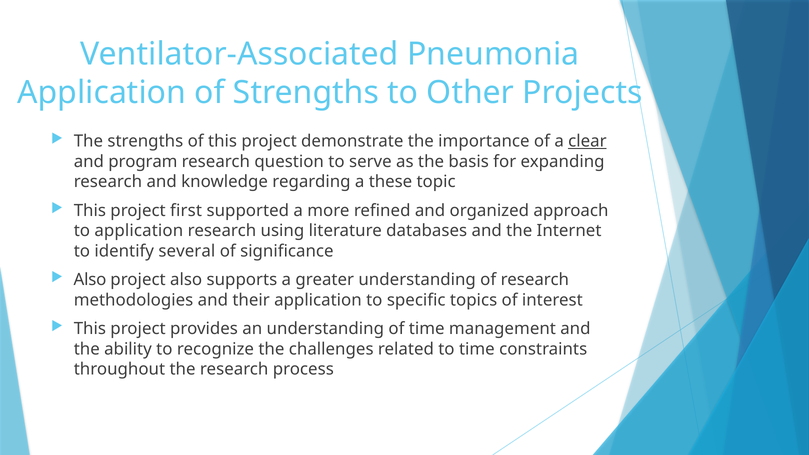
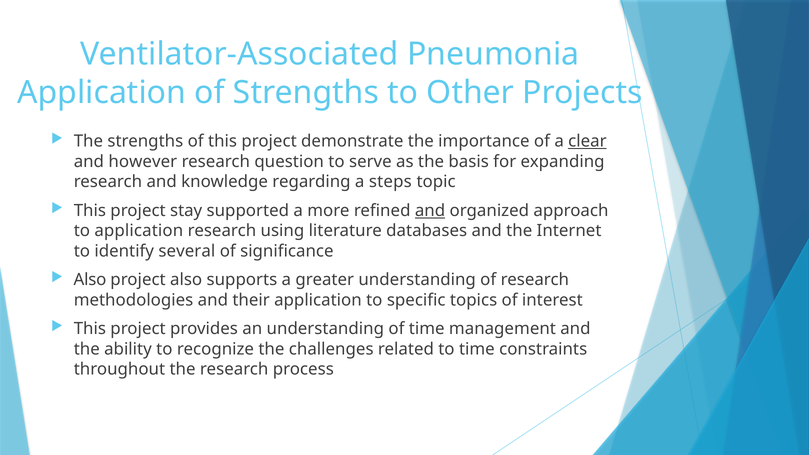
program: program -> however (143, 162)
these: these -> steps (390, 182)
first: first -> stay (186, 211)
and underline: none -> present (430, 211)
